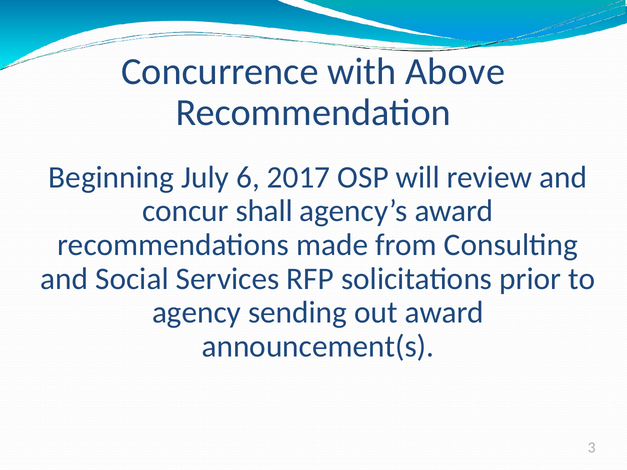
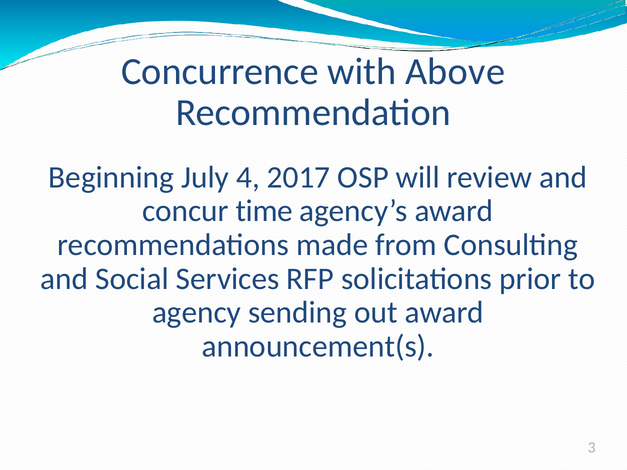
6: 6 -> 4 (248, 177)
shall: shall -> time (264, 211)
